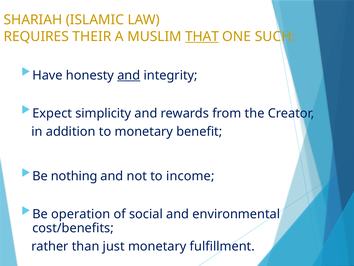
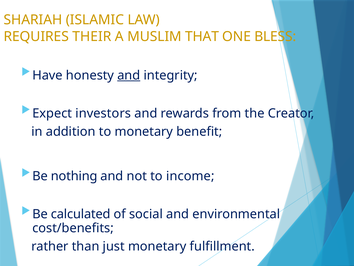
THAT underline: present -> none (202, 36)
SUCH: SUCH -> BLESS (275, 36)
simplicity: simplicity -> investors (103, 113)
operation: operation -> calculated (81, 214)
